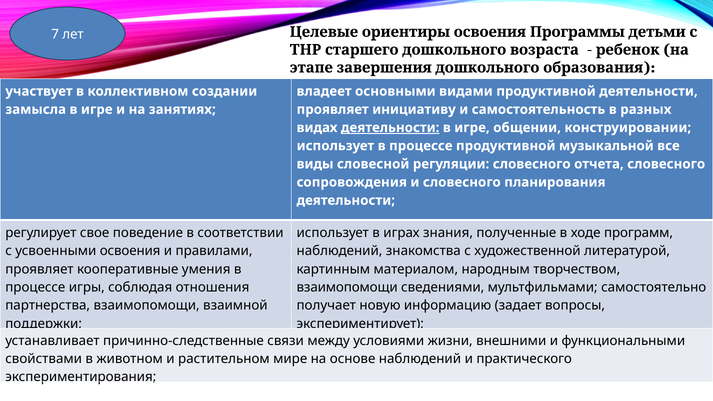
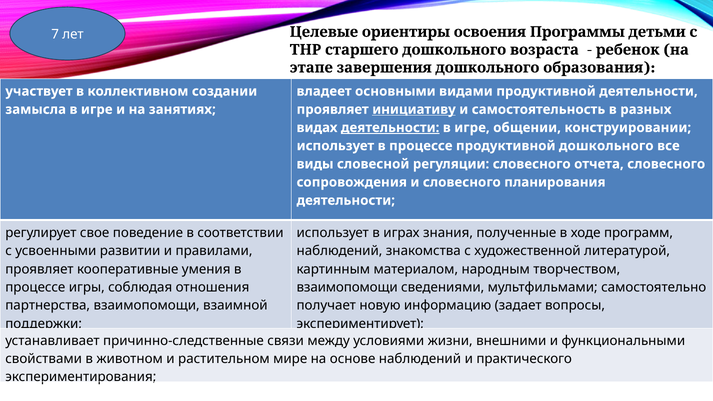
инициативу underline: none -> present (414, 109)
продуктивной музыкальной: музыкальной -> дошкольного (606, 146)
усвоенными освоения: освоения -> развитии (130, 251)
